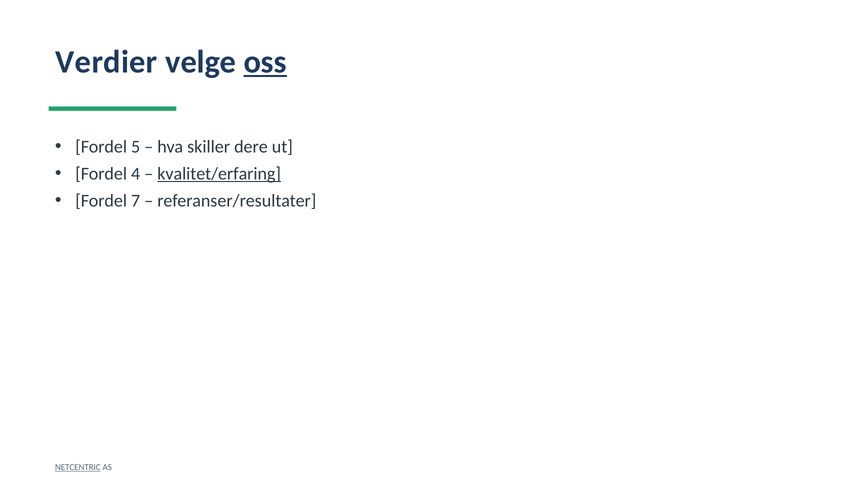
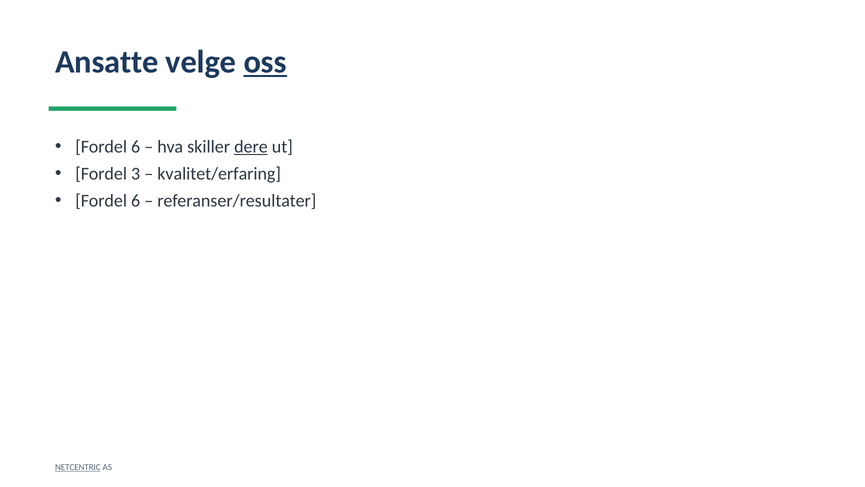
Verdier: Verdier -> Ansatte (107, 62)
5: 5 -> 6 (136, 147)
dere underline: none -> present (251, 147)
4: 4 -> 3 (136, 174)
kvalitet/erfaring underline: present -> none (219, 174)
7: 7 -> 6 (136, 201)
